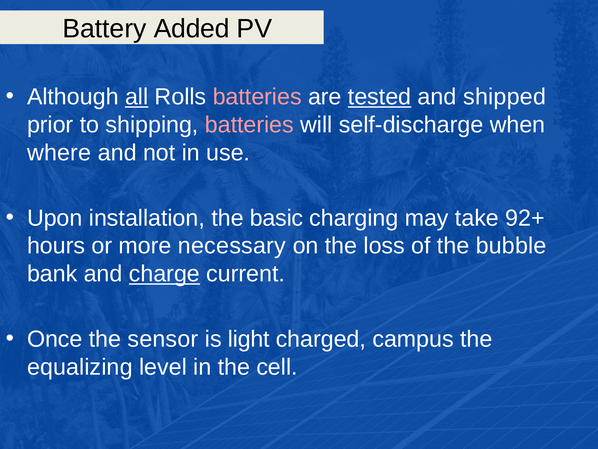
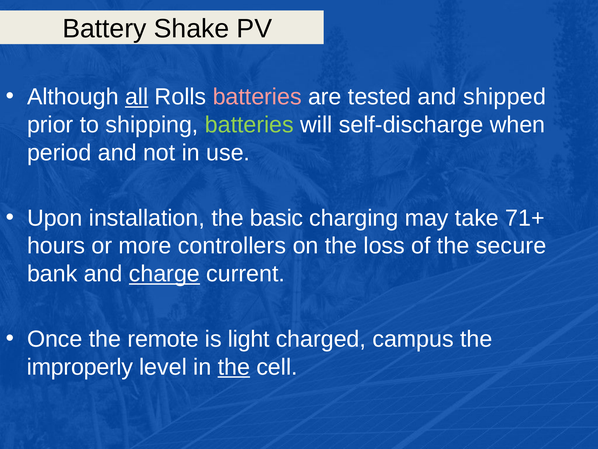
Added: Added -> Shake (192, 29)
tested underline: present -> none (380, 97)
batteries colour: pink -> light green (249, 125)
where: where -> period (59, 153)
92+: 92+ -> 71+ (525, 218)
necessary: necessary -> controllers (232, 246)
bubble: bubble -> secure (511, 246)
sensor: sensor -> remote (163, 339)
equalizing: equalizing -> improperly (80, 367)
the underline: none -> present (234, 367)
